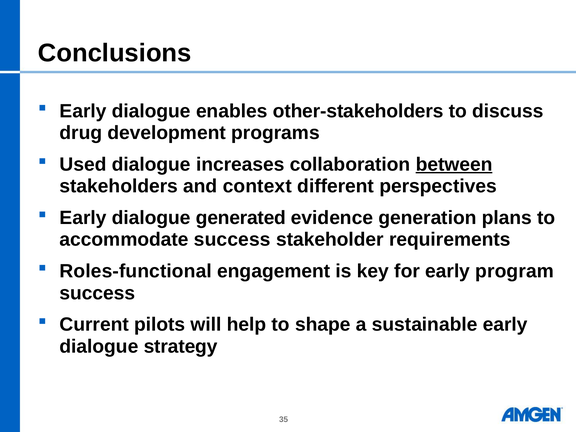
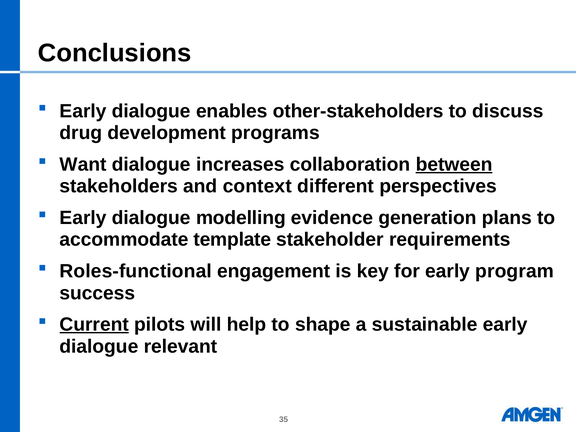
Used: Used -> Want (83, 164)
generated: generated -> modelling (241, 218)
accommodate success: success -> template (232, 240)
Current underline: none -> present (94, 324)
strategy: strategy -> relevant (181, 346)
